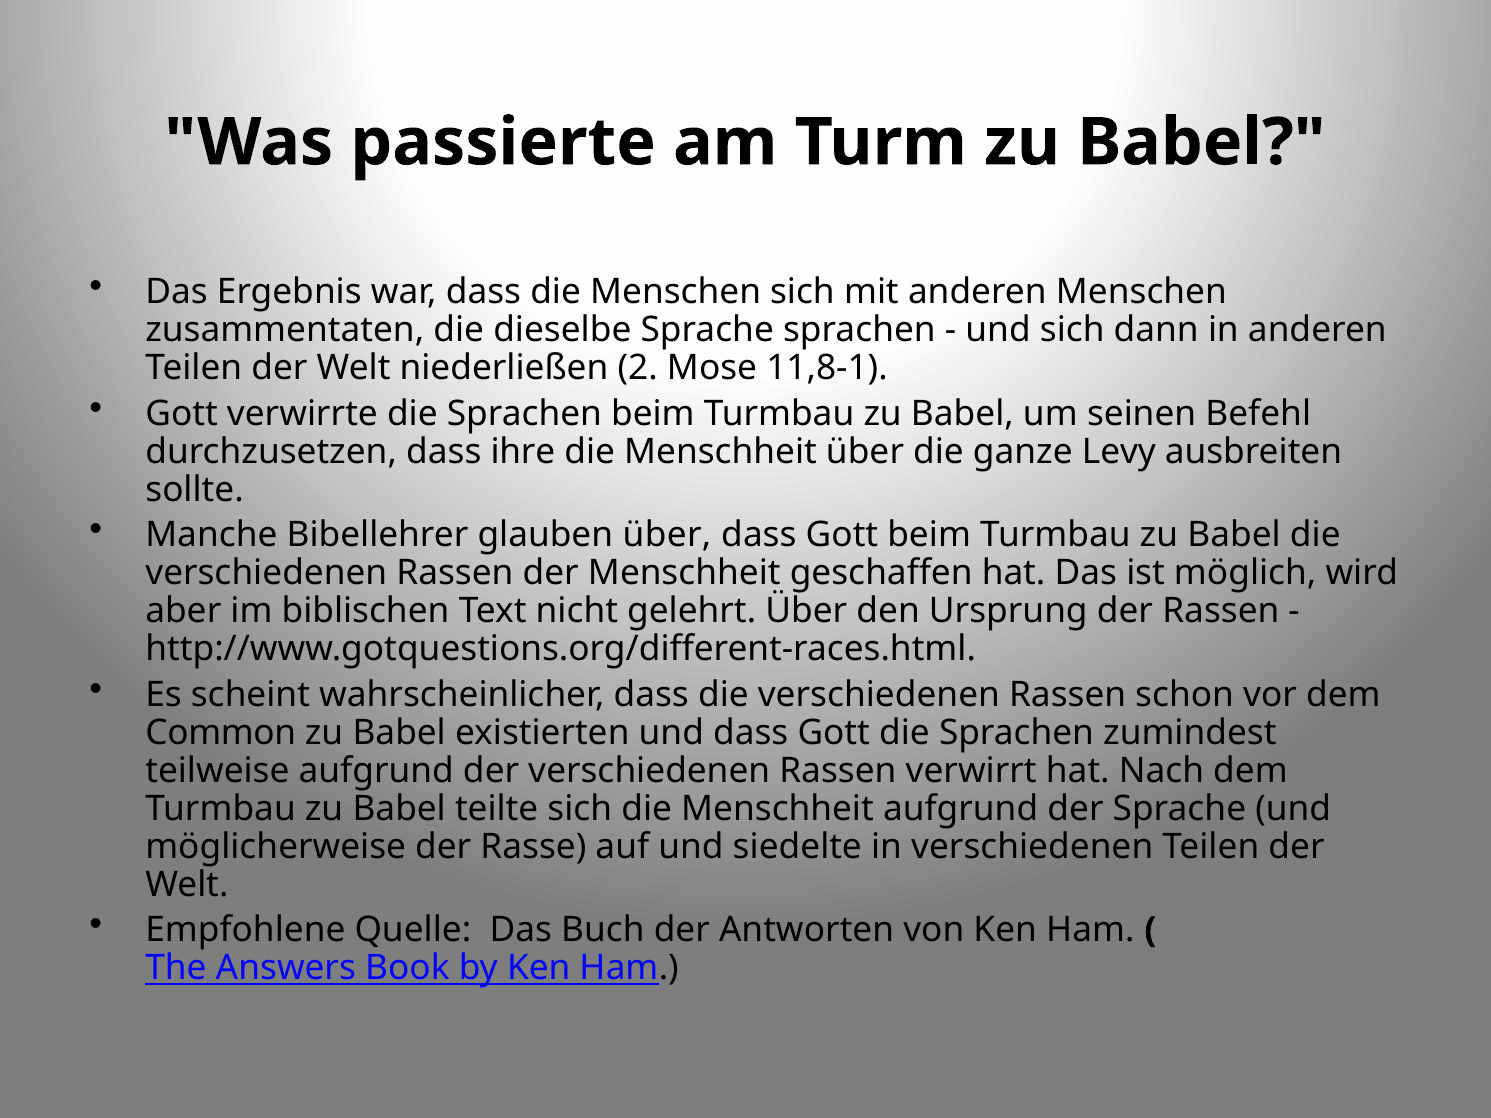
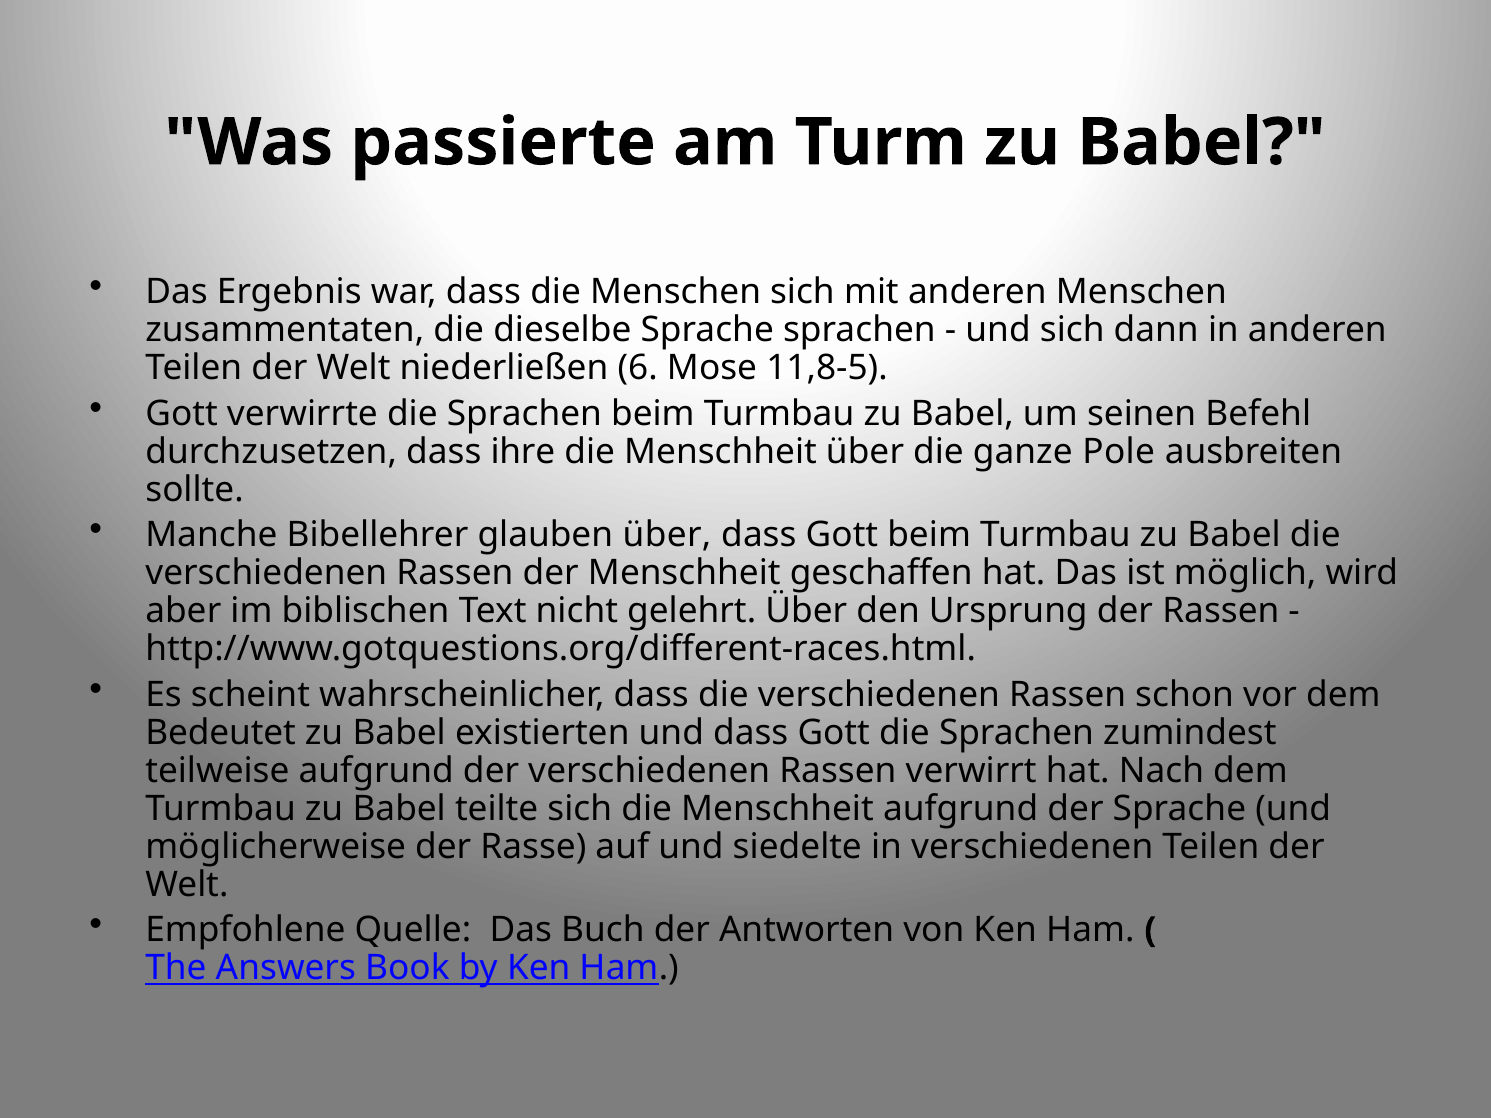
2: 2 -> 6 (638, 368)
11,8-1: 11,8-1 -> 11,8-5 (827, 368)
Levy: Levy -> Pole (1119, 452)
Common: Common -> Bedeutet (221, 733)
